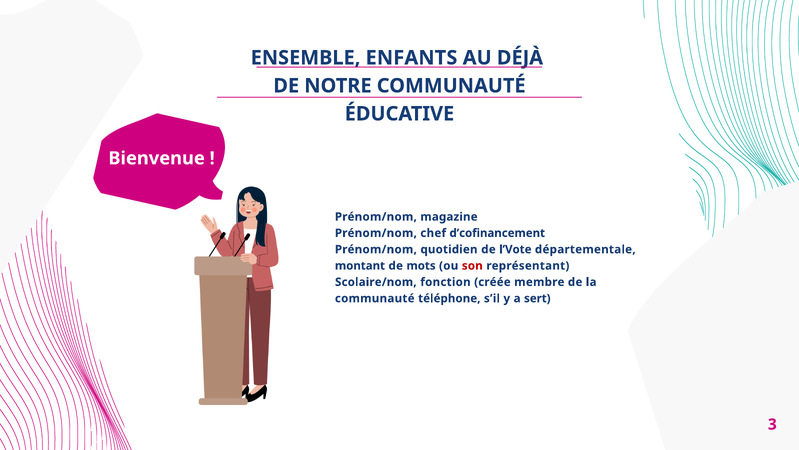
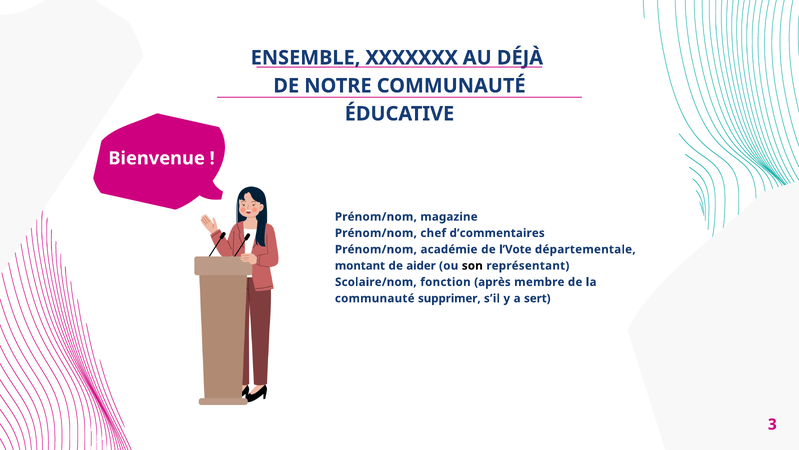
ENFANTS: ENFANTS -> XXXXXXX (412, 58)
d’cofinancement: d’cofinancement -> d’commentaires (497, 233)
quotidien: quotidien -> académie (449, 249)
mots: mots -> aider (421, 265)
son colour: red -> black (472, 265)
créée: créée -> après (492, 282)
téléphone: téléphone -> supprimer (449, 298)
